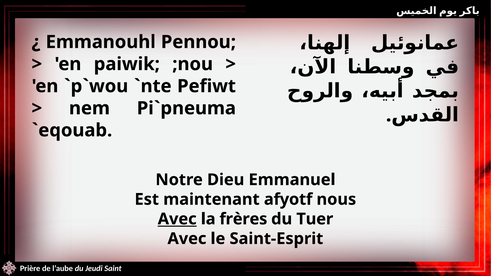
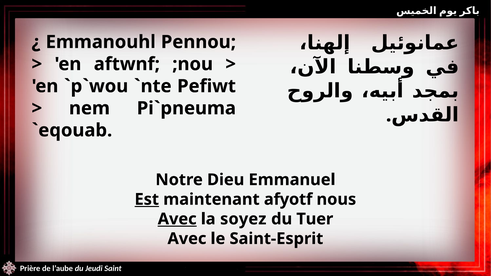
paiwik: paiwik -> aftwnf (127, 64)
Est underline: none -> present (147, 199)
frères: frères -> soyez (243, 219)
